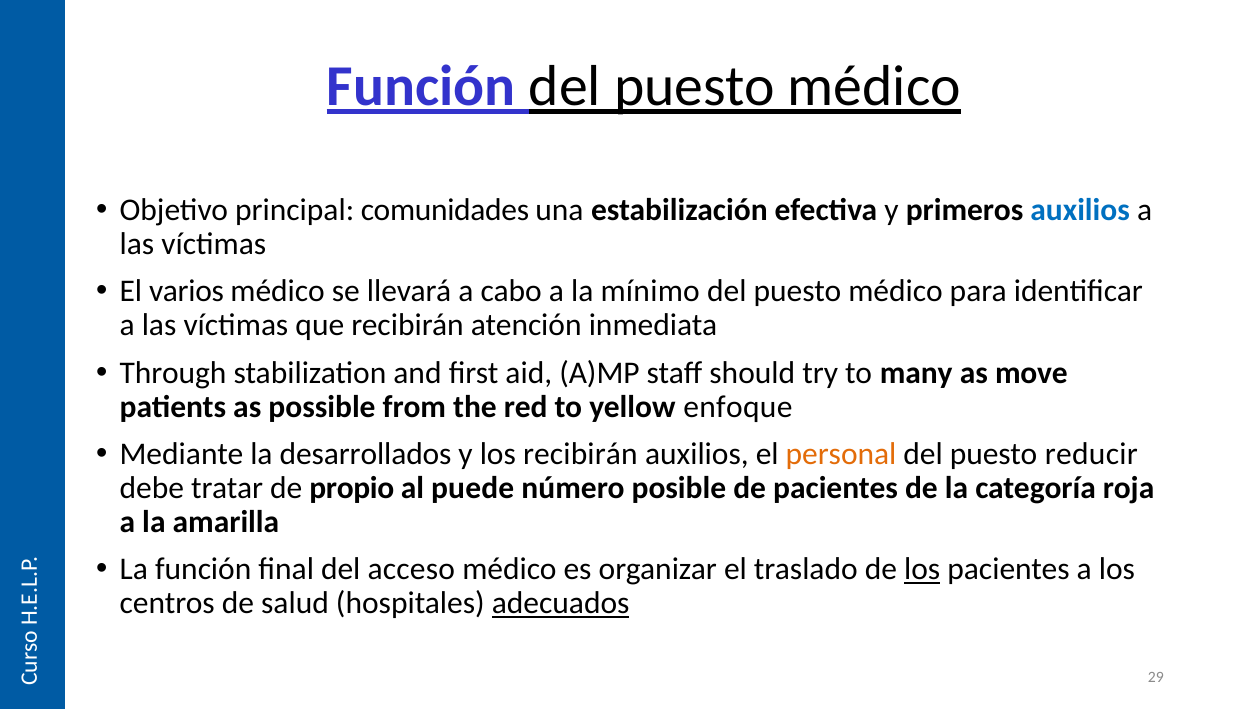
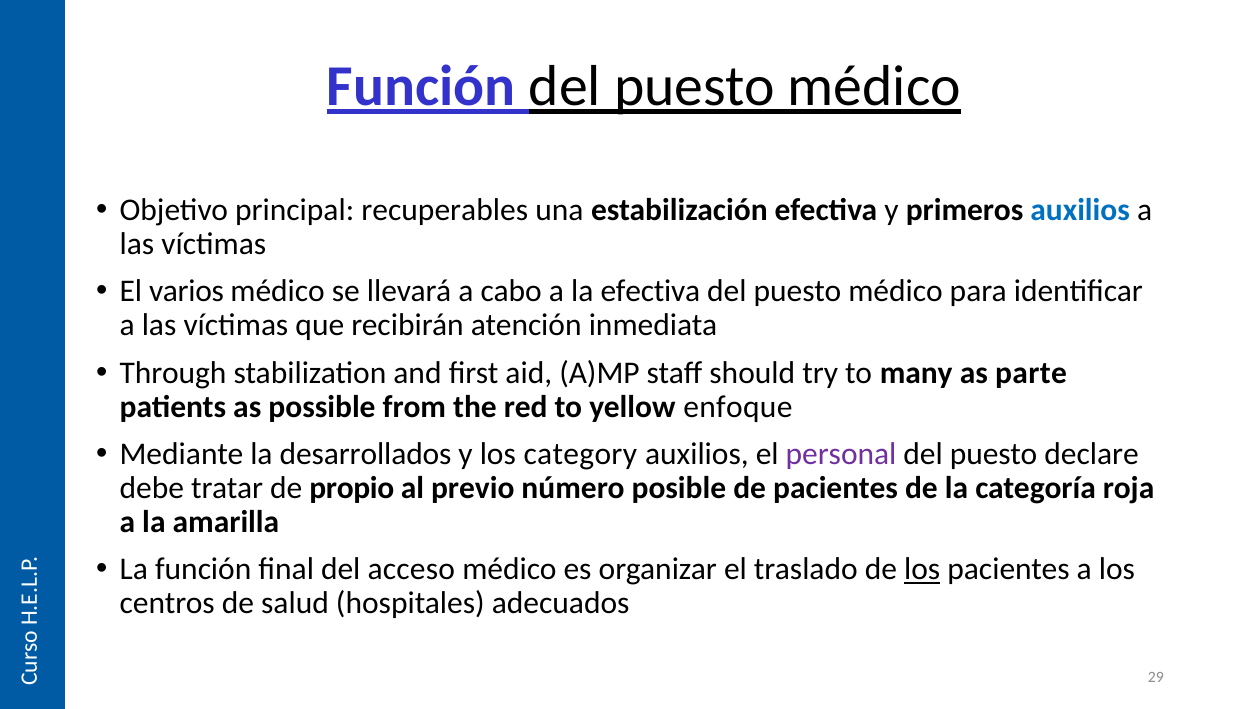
comunidades: comunidades -> recuperables (445, 210)
la mínimo: mínimo -> efectiva (650, 291)
move: move -> parte (1031, 373)
los recibirán: recibirán -> category (580, 454)
personal colour: orange -> purple (841, 454)
reducir: reducir -> declare (1092, 454)
puede: puede -> previo (473, 488)
adecuados underline: present -> none (561, 603)
